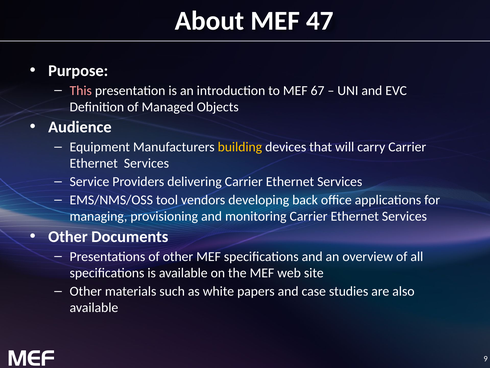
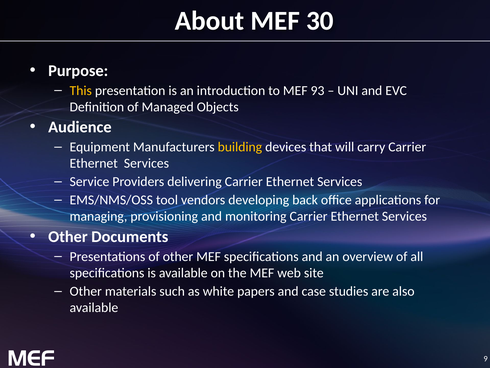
47: 47 -> 30 (320, 21)
This colour: pink -> yellow (81, 90)
67: 67 -> 93 (318, 90)
